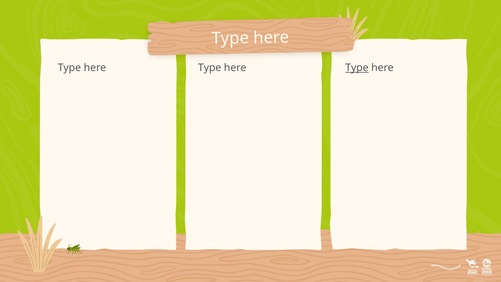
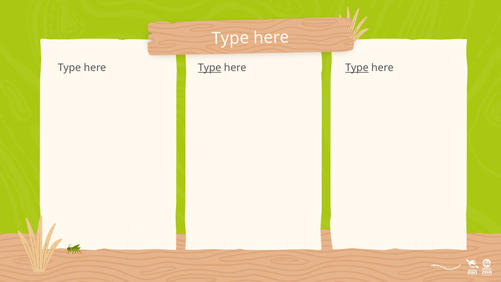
Type underline: none -> present (210, 68)
